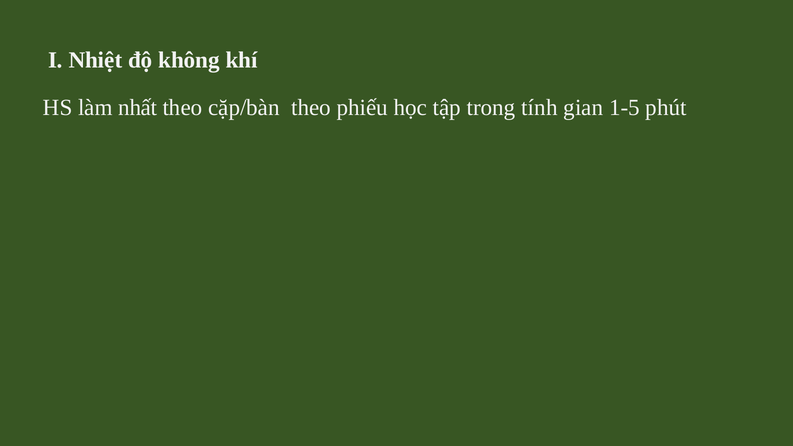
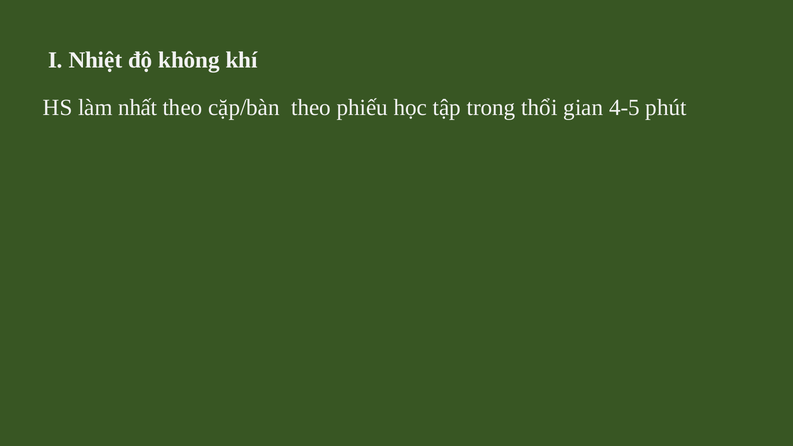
tính: tính -> thổi (539, 108)
1-5: 1-5 -> 4-5 (624, 108)
